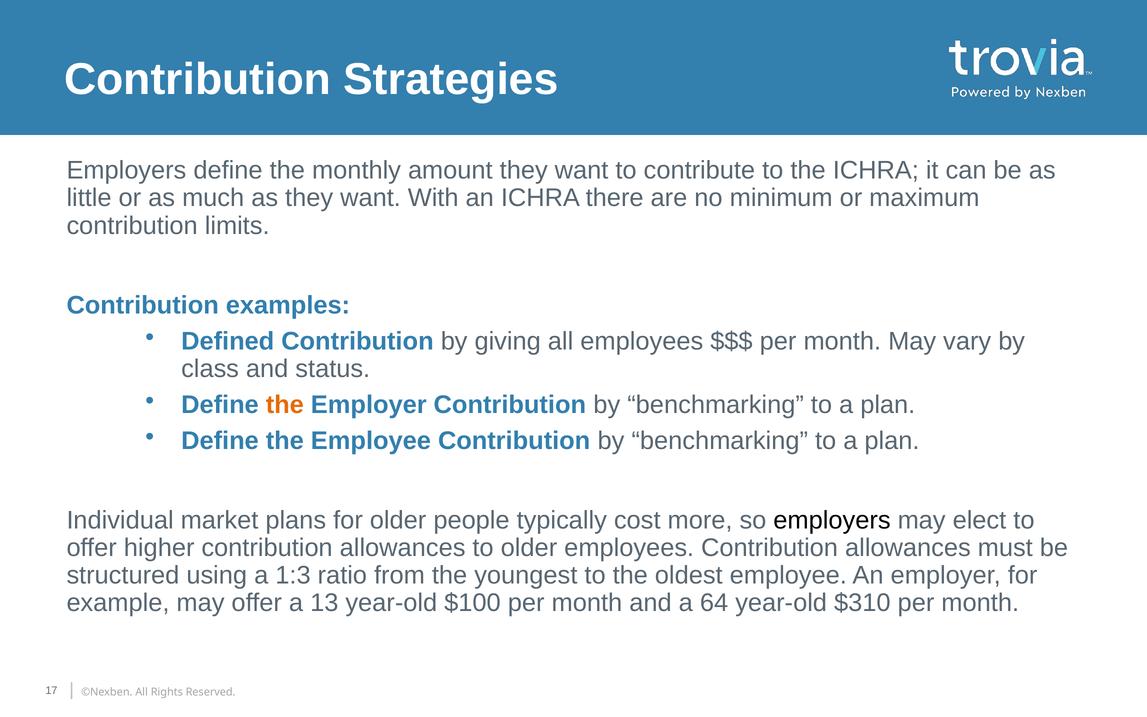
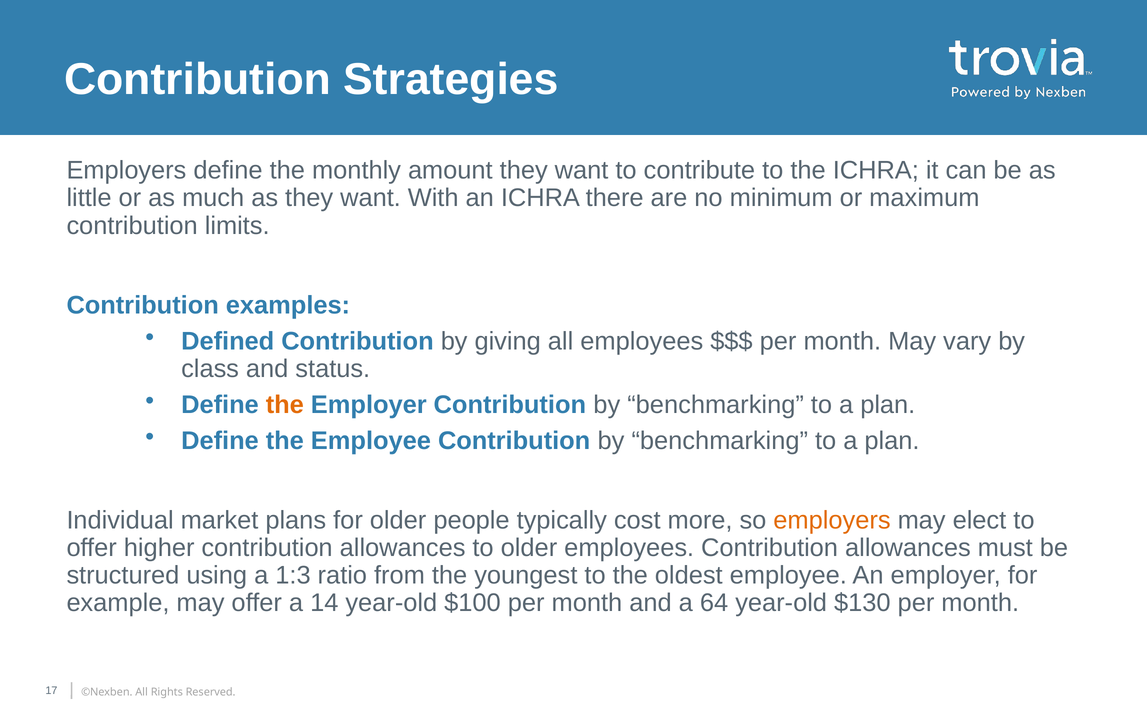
employers colour: black -> orange (832, 520)
13: 13 -> 14 (324, 603)
$310: $310 -> $130 (862, 603)
